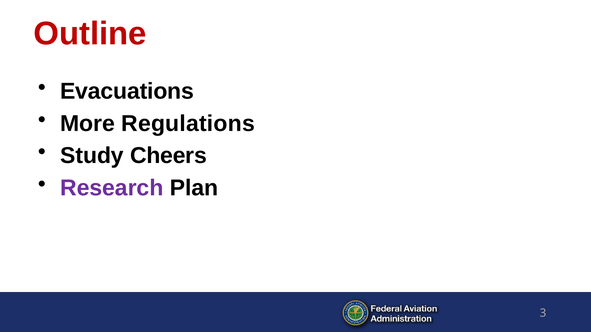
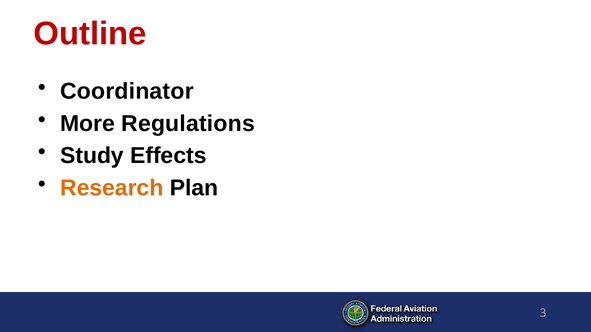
Evacuations: Evacuations -> Coordinator (127, 91)
Cheers: Cheers -> Effects (168, 156)
Research colour: purple -> orange (112, 188)
